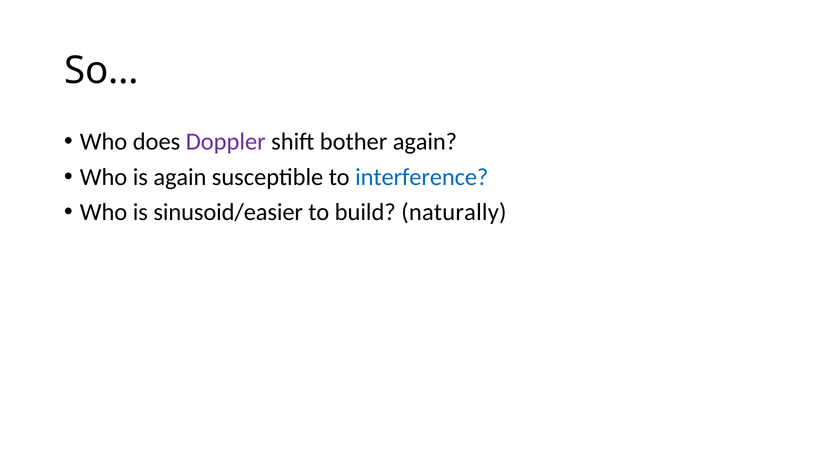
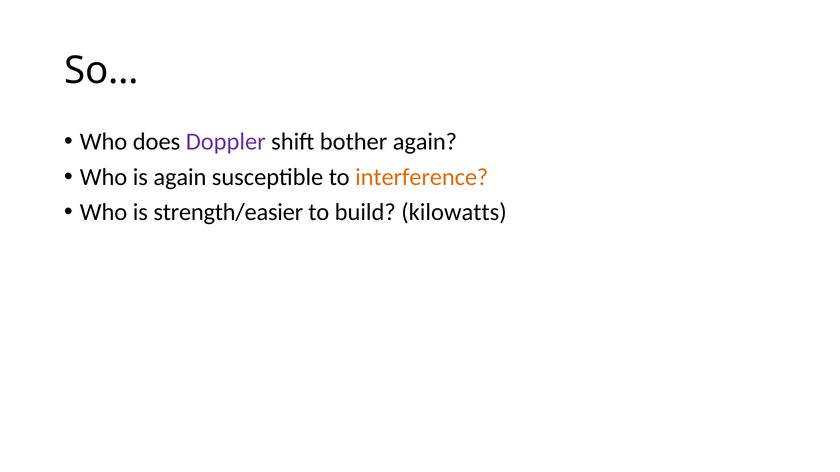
interference colour: blue -> orange (422, 177)
sinusoid/easier: sinusoid/easier -> strength/easier (228, 212)
naturally: naturally -> kilowatts (454, 212)
